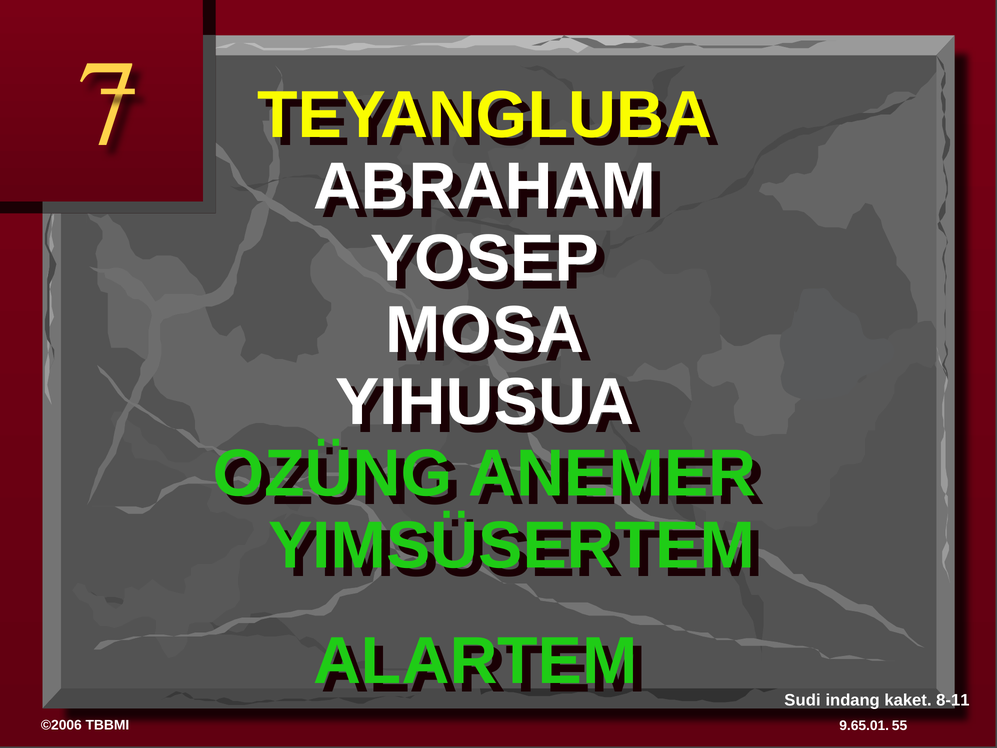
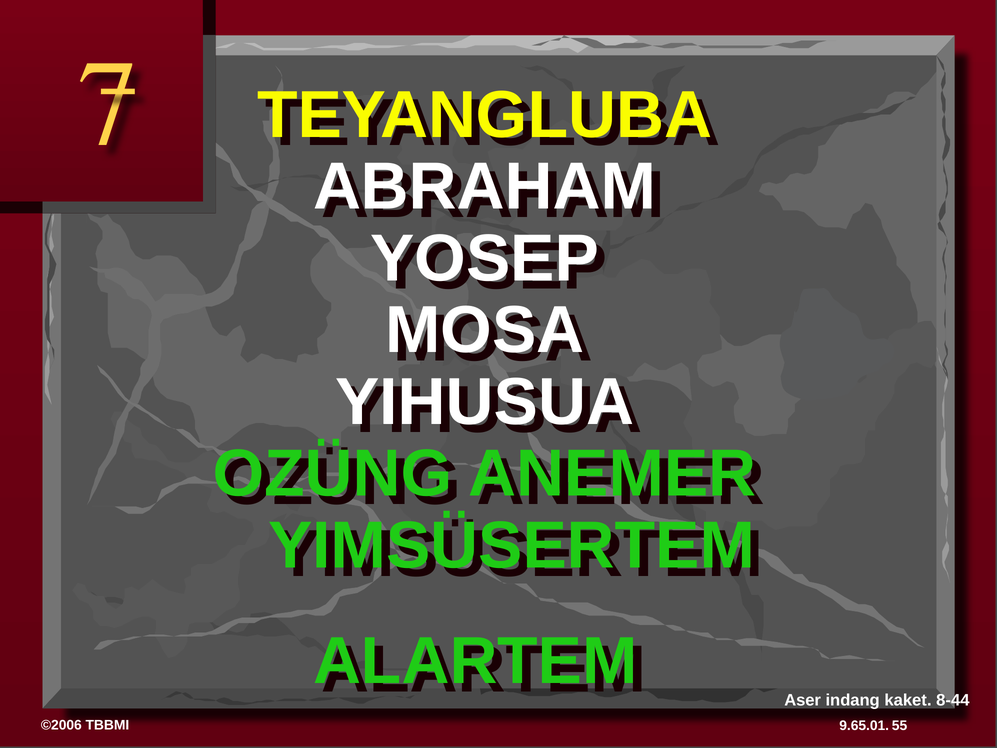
Sudi: Sudi -> Aser (803, 700)
8-11: 8-11 -> 8-44 (953, 700)
